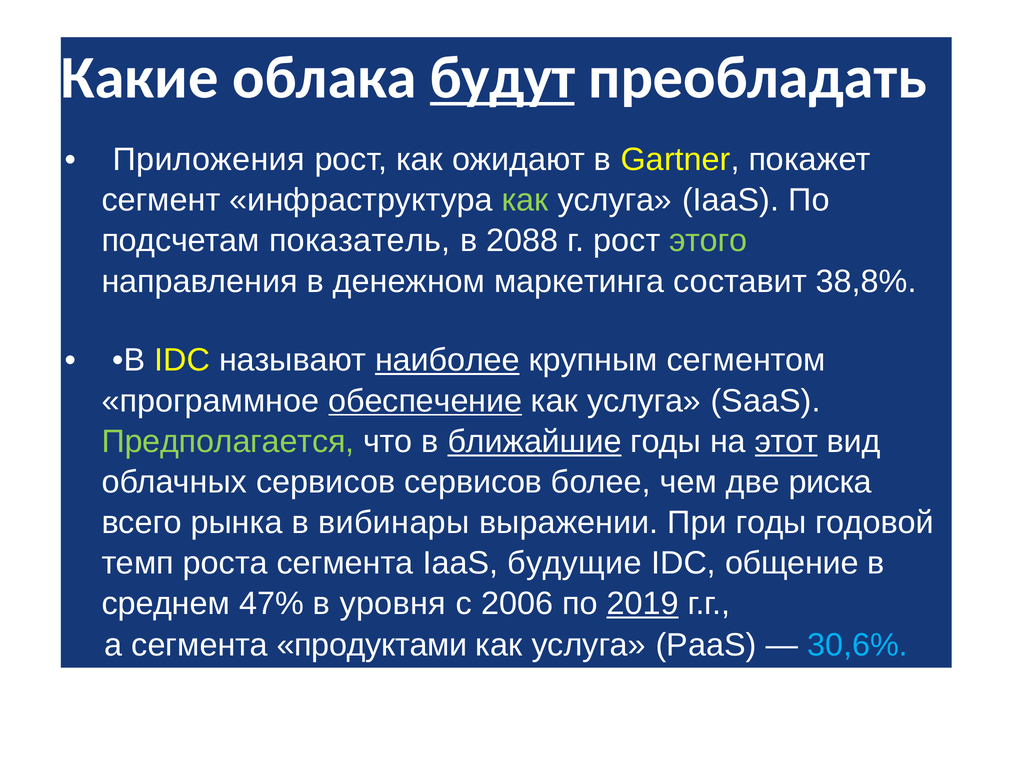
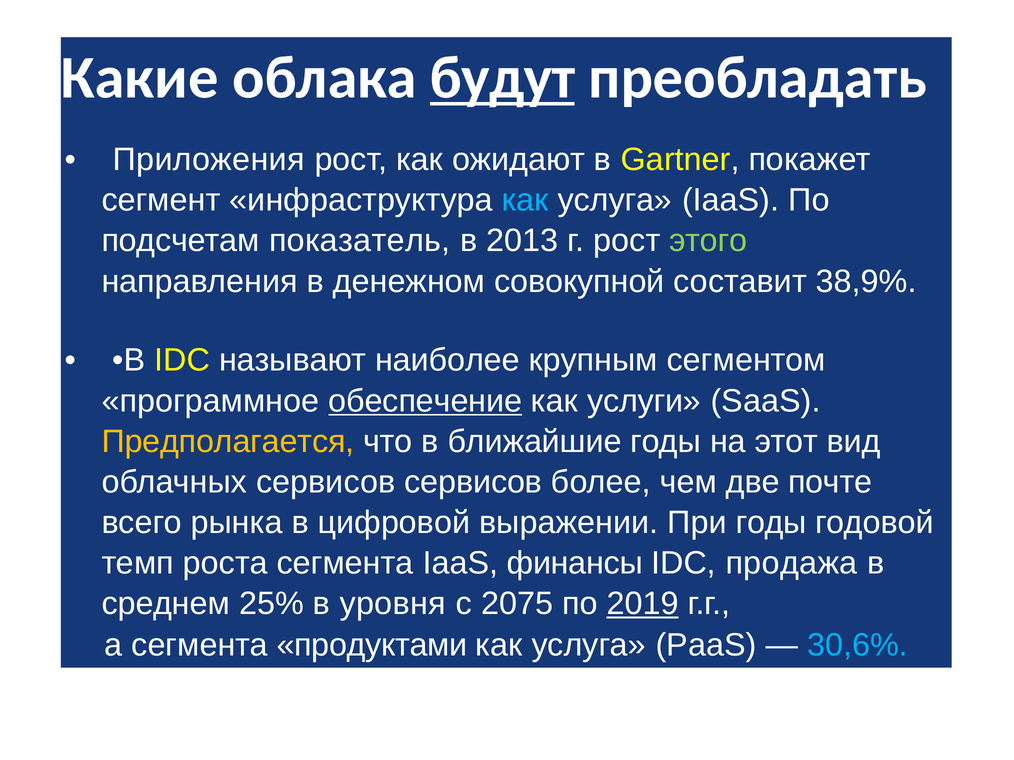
как colour: light green -> light blue (525, 200)
2088: 2088 -> 2013 (522, 241)
маркетинга: маркетинга -> совокупной (579, 282)
38,8%: 38,8% -> 38,9% (866, 282)
наиболее underline: present -> none (447, 361)
услуга: услуга -> услуги (644, 401)
Предполагается colour: light green -> yellow (228, 442)
ближайшие underline: present -> none (535, 442)
этот underline: present -> none (786, 442)
риска: риска -> почте (830, 482)
вибинары: вибинары -> цифровой (394, 523)
будущие: будущие -> финансы (575, 563)
общение: общение -> продажа (792, 563)
47%: 47% -> 25% (271, 604)
2006: 2006 -> 2075 (517, 604)
